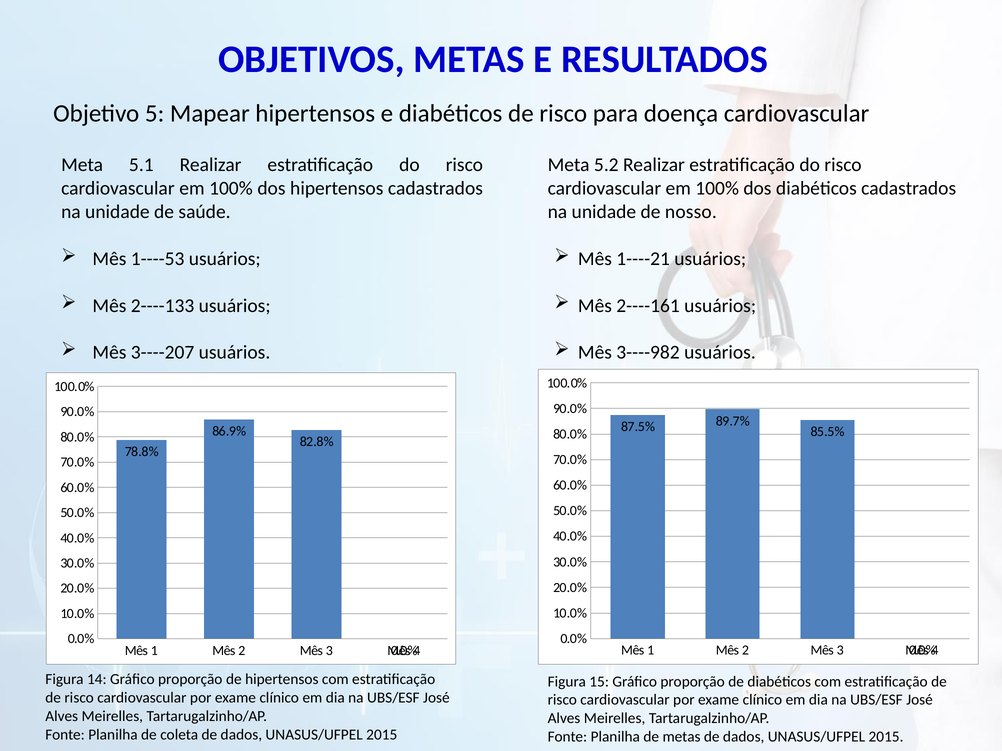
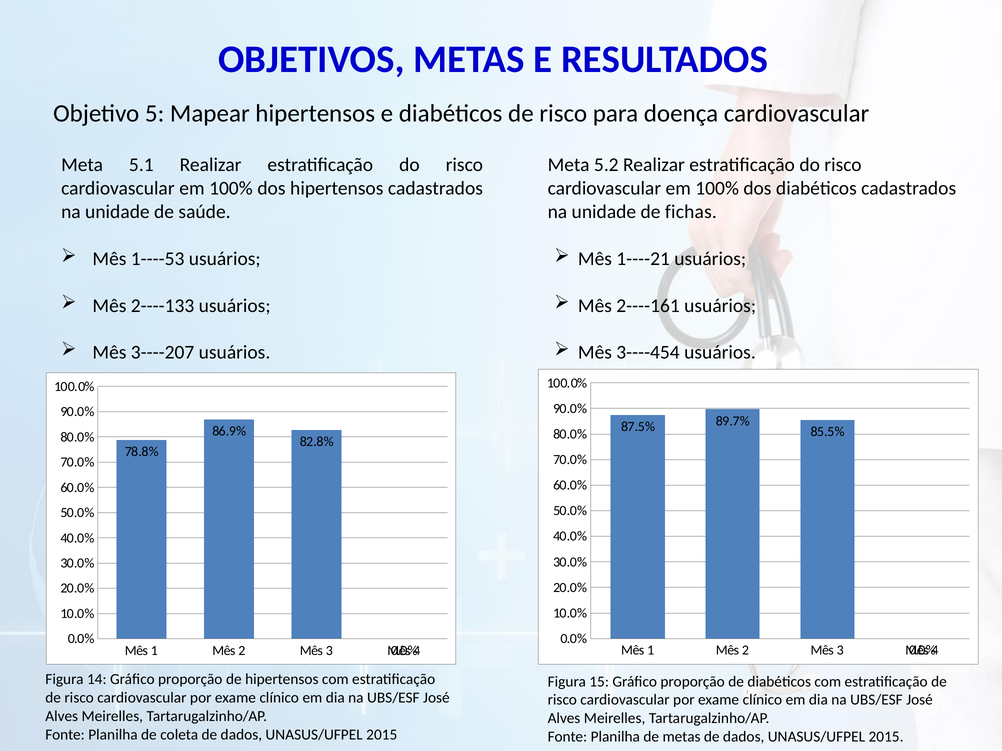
nosso: nosso -> fichas (691, 212)
3----982: 3----982 -> 3----454 (648, 353)
